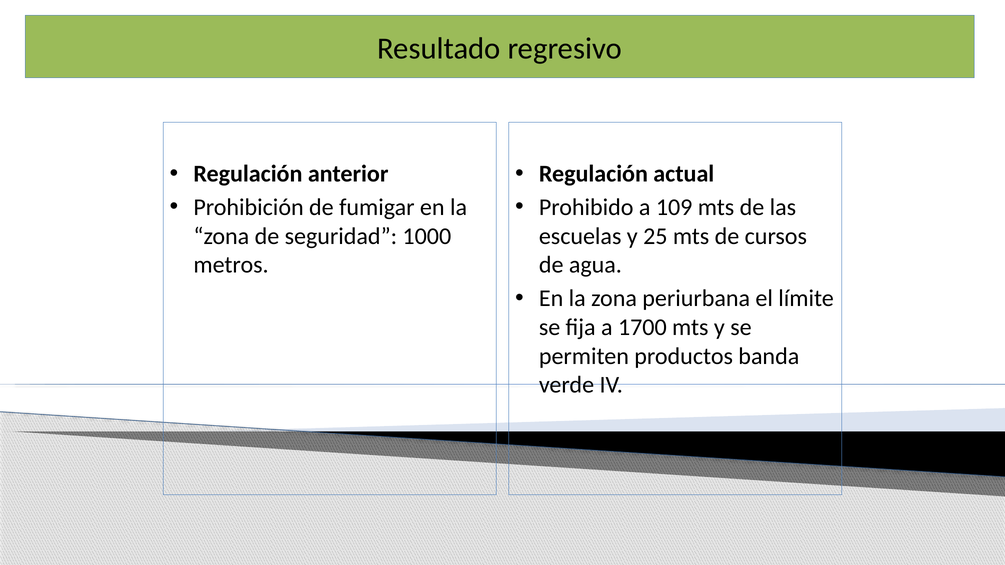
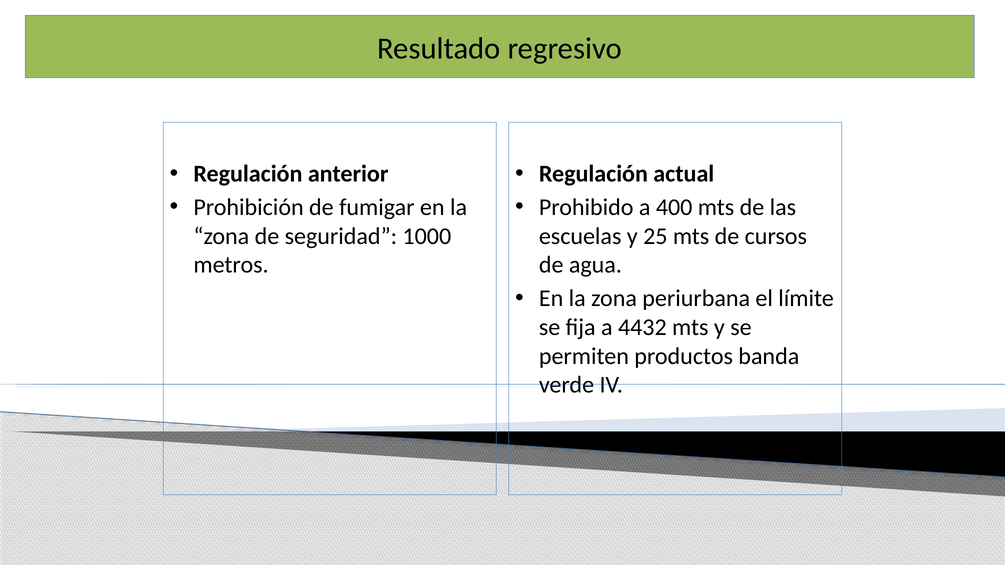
109: 109 -> 400 (674, 207)
1700: 1700 -> 4432 (642, 327)
